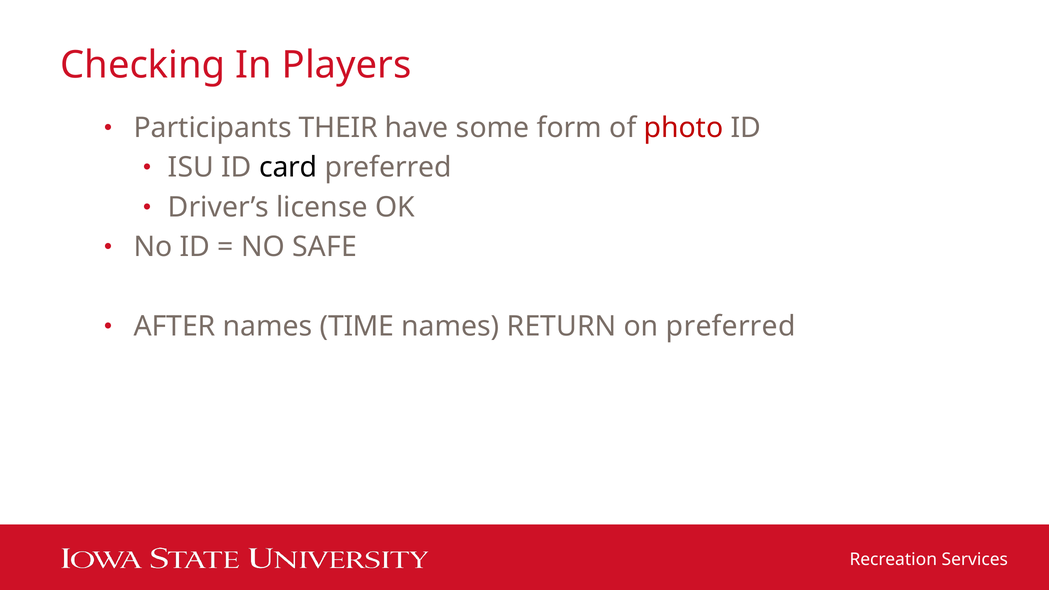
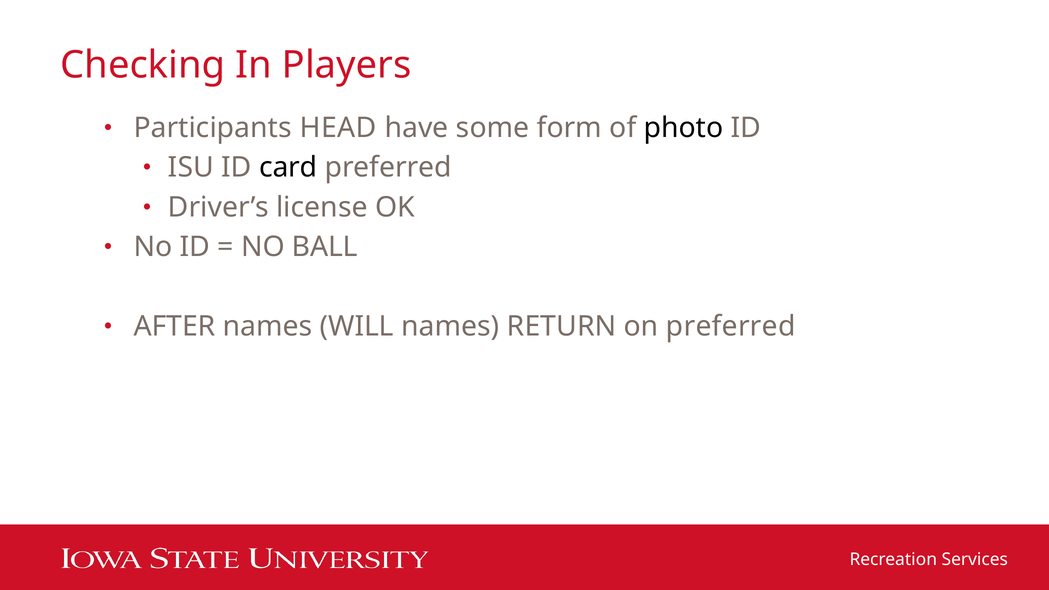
THEIR: THEIR -> HEAD (338, 128)
photo colour: red -> black (684, 128)
SAFE: SAFE -> BALL (325, 247)
TIME: TIME -> WILL (357, 327)
